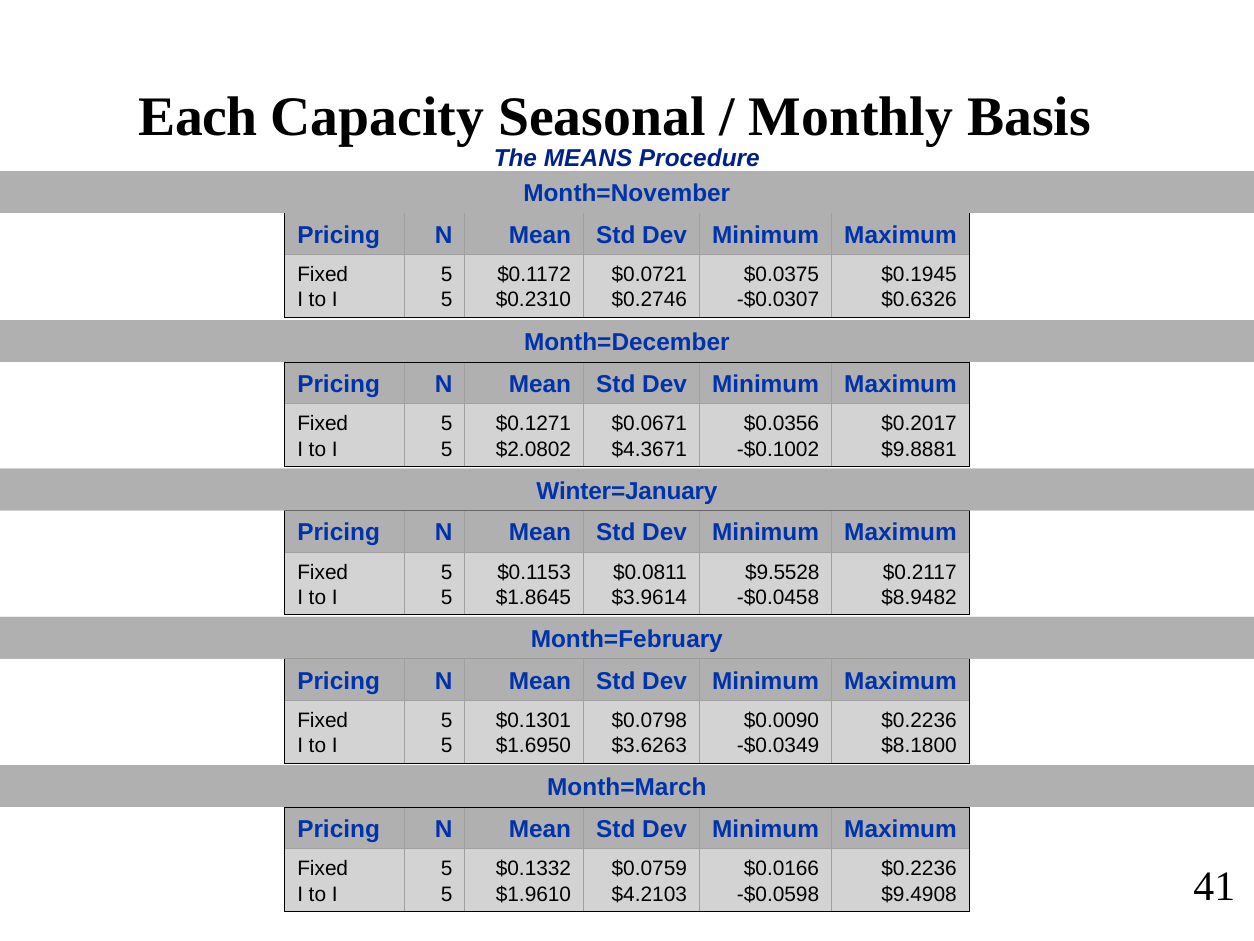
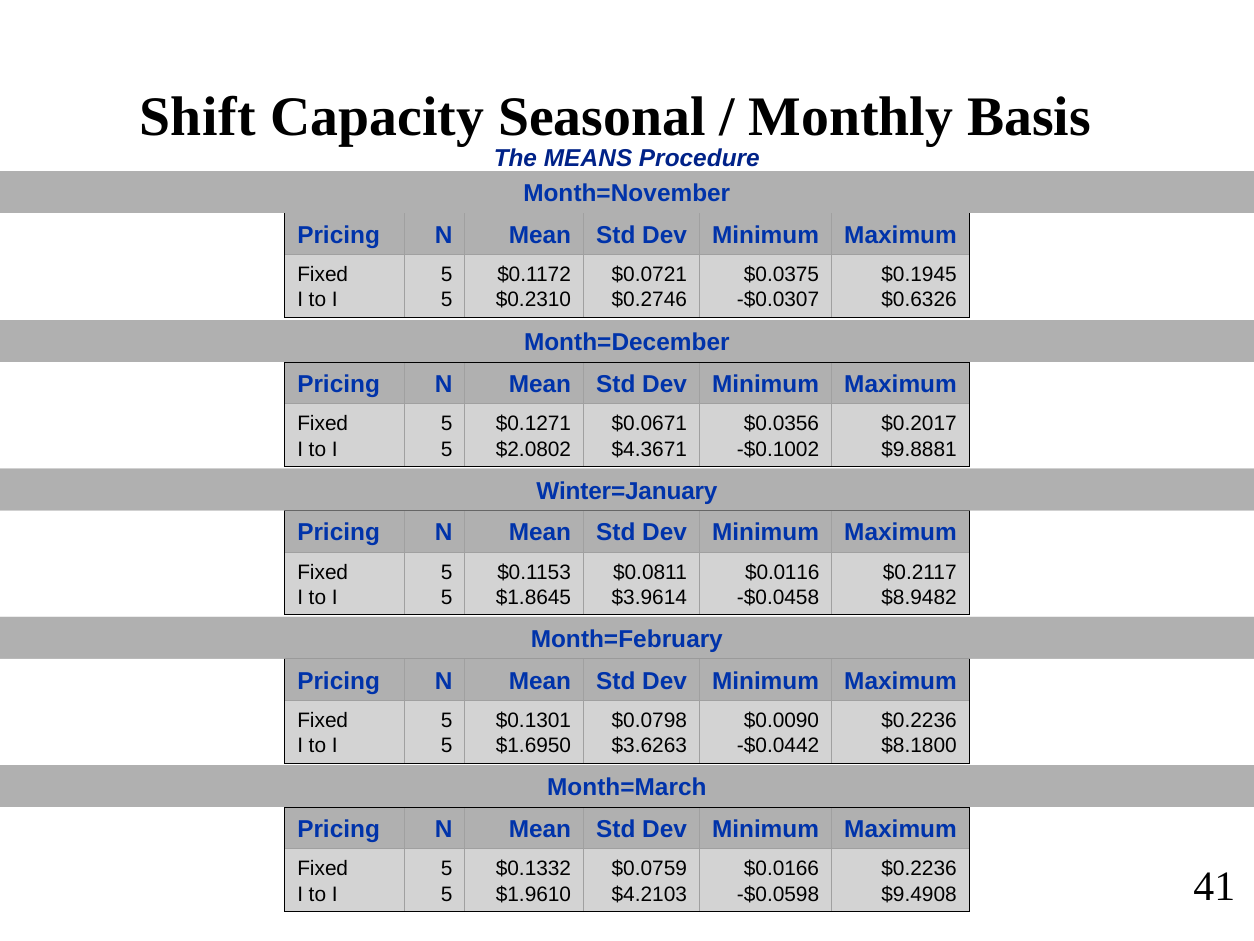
Each: Each -> Shift (197, 117)
$9.5528: $9.5528 -> $0.0116 (782, 572)
-$0.0349: -$0.0349 -> -$0.0442 (778, 745)
